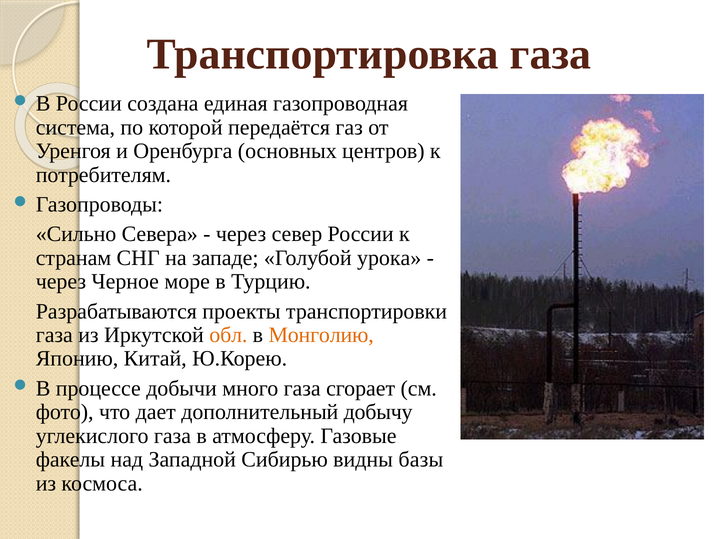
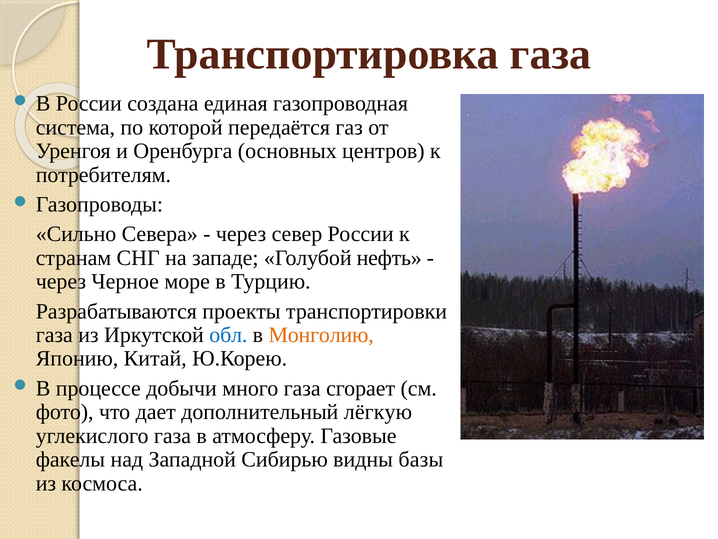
урока: урока -> нефть (389, 258)
обл colour: orange -> blue (228, 335)
добычу: добычу -> лёгкую (378, 412)
